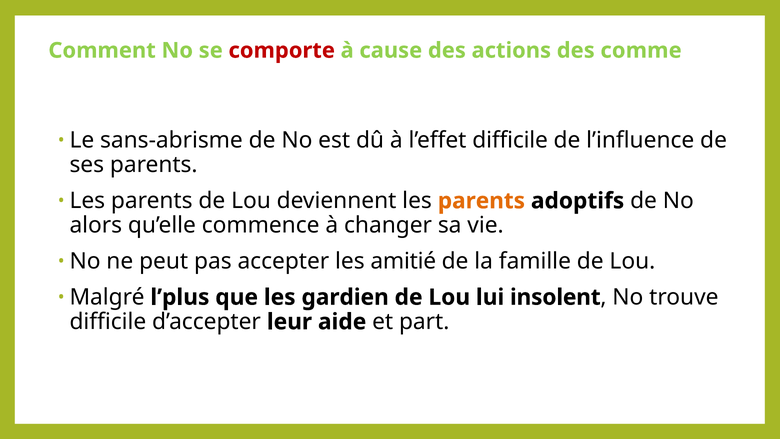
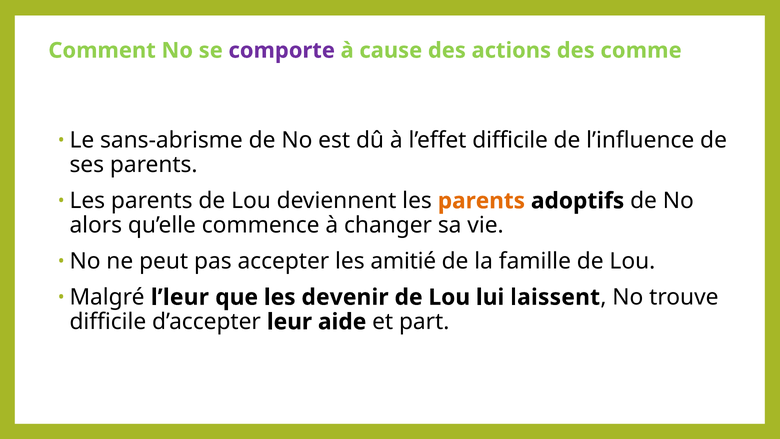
comporte colour: red -> purple (282, 50)
l’plus: l’plus -> l’leur (180, 297)
gardien: gardien -> devenir (345, 297)
insolent: insolent -> laissent (555, 297)
